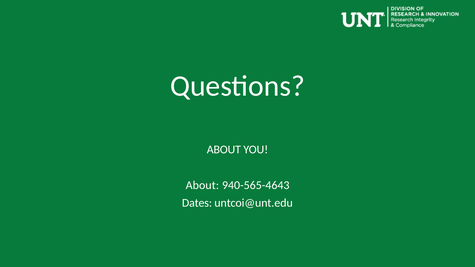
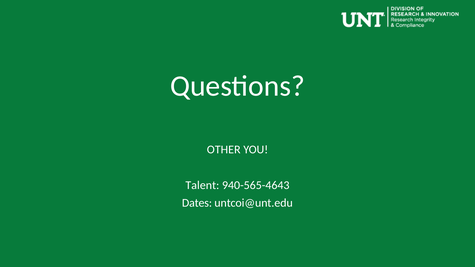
ABOUT: ABOUT -> OTHER (224, 150)
About: About -> Talent (202, 185)
